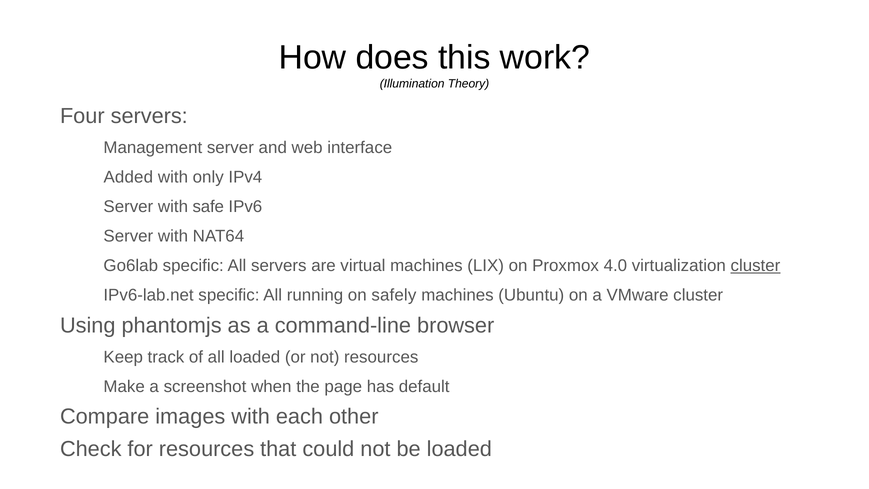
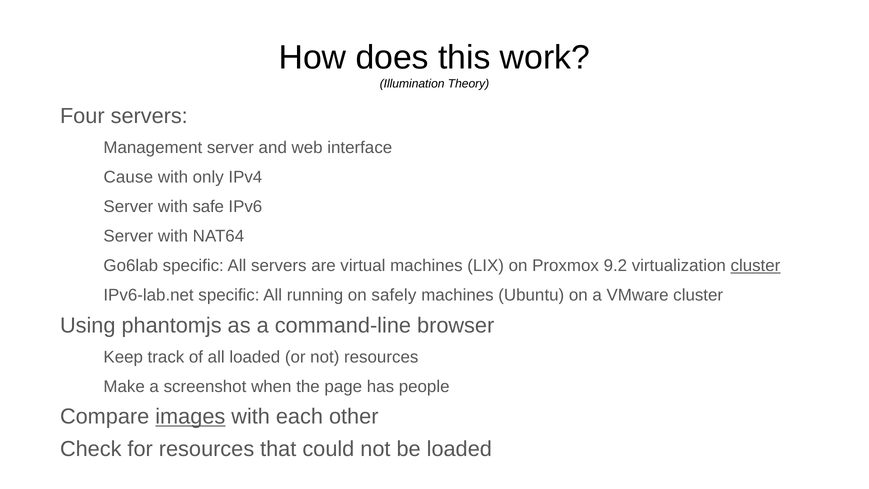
Added: Added -> Cause (128, 177)
4.0: 4.0 -> 9.2 (615, 266)
default: default -> people (424, 386)
images underline: none -> present (190, 417)
